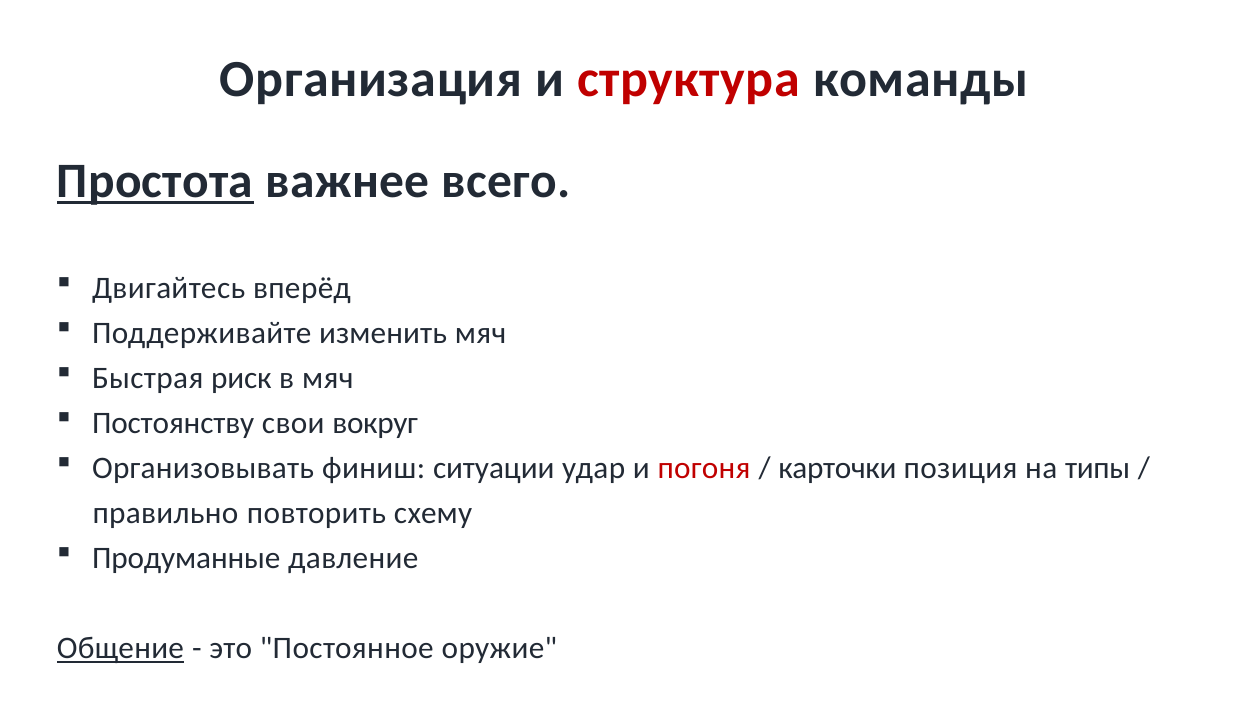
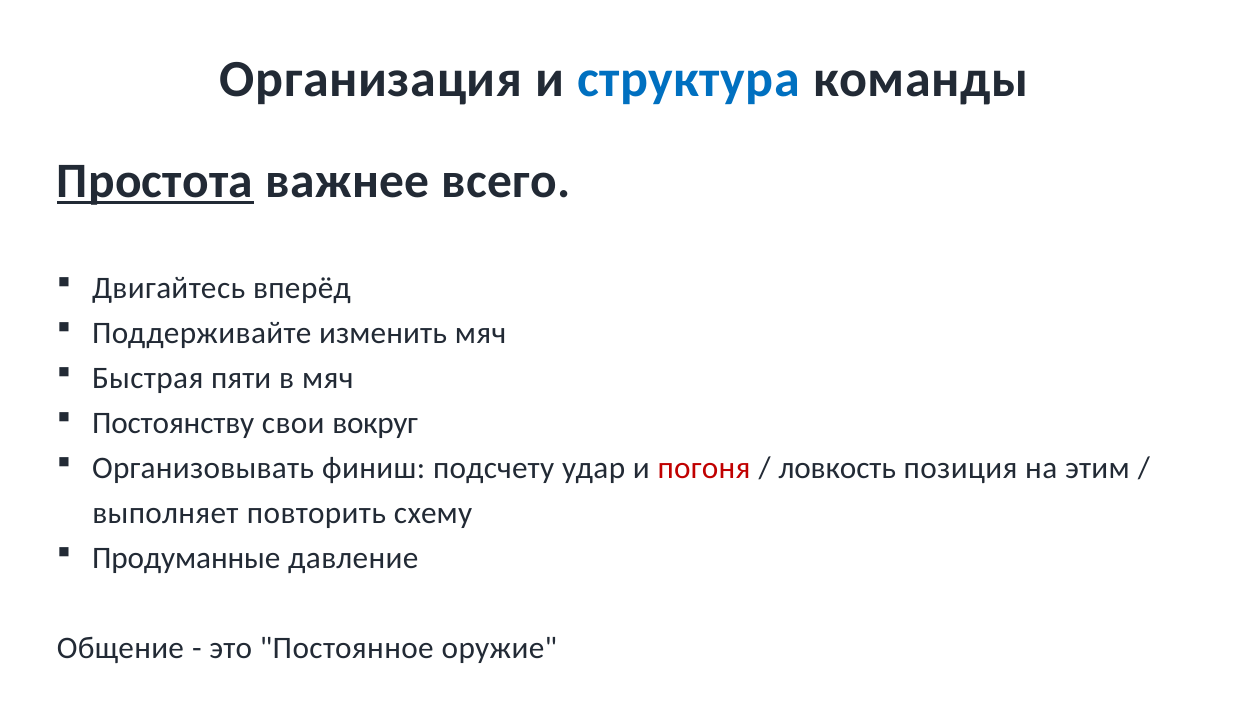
структура colour: red -> blue (689, 80)
риск: риск -> пяти (241, 379)
ситуации: ситуации -> подсчету (494, 469)
карточки: карточки -> ловкость (837, 469)
типы: типы -> этим (1097, 469)
правильно: правильно -> выполняет (165, 514)
Общение underline: present -> none (120, 649)
